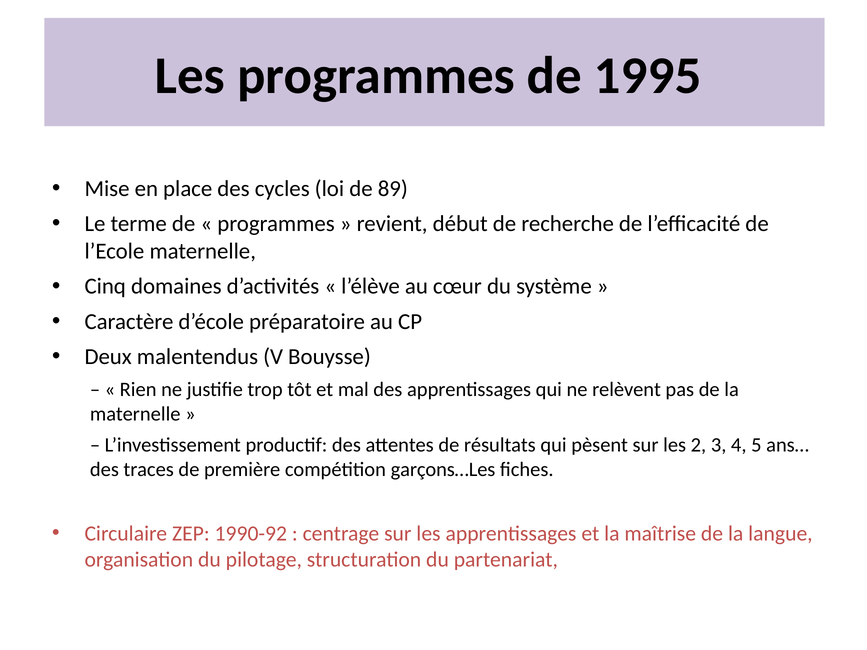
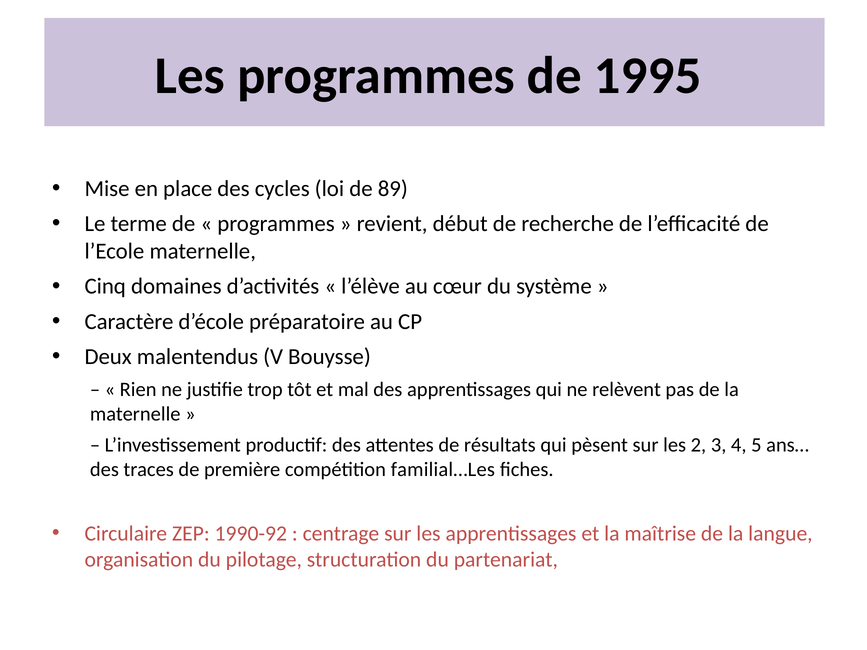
garçons…Les: garçons…Les -> familial…Les (443, 470)
